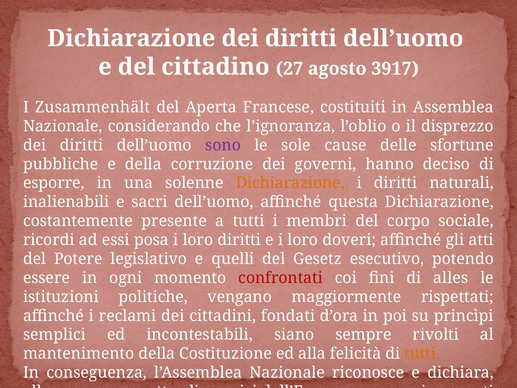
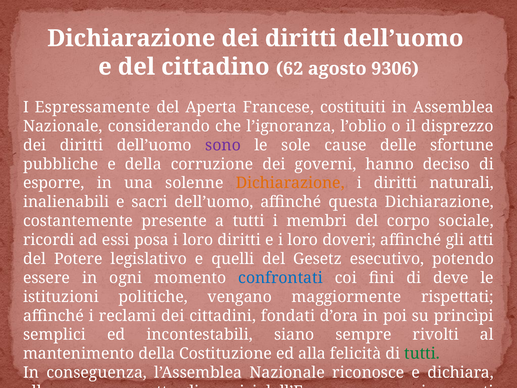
27: 27 -> 62 (290, 69)
3917: 3917 -> 9306 (395, 69)
Zusammenhält: Zusammenhält -> Espressamente (93, 107)
confrontati colour: red -> blue (281, 278)
alles: alles -> deve (451, 278)
tutti colour: orange -> green (422, 354)
